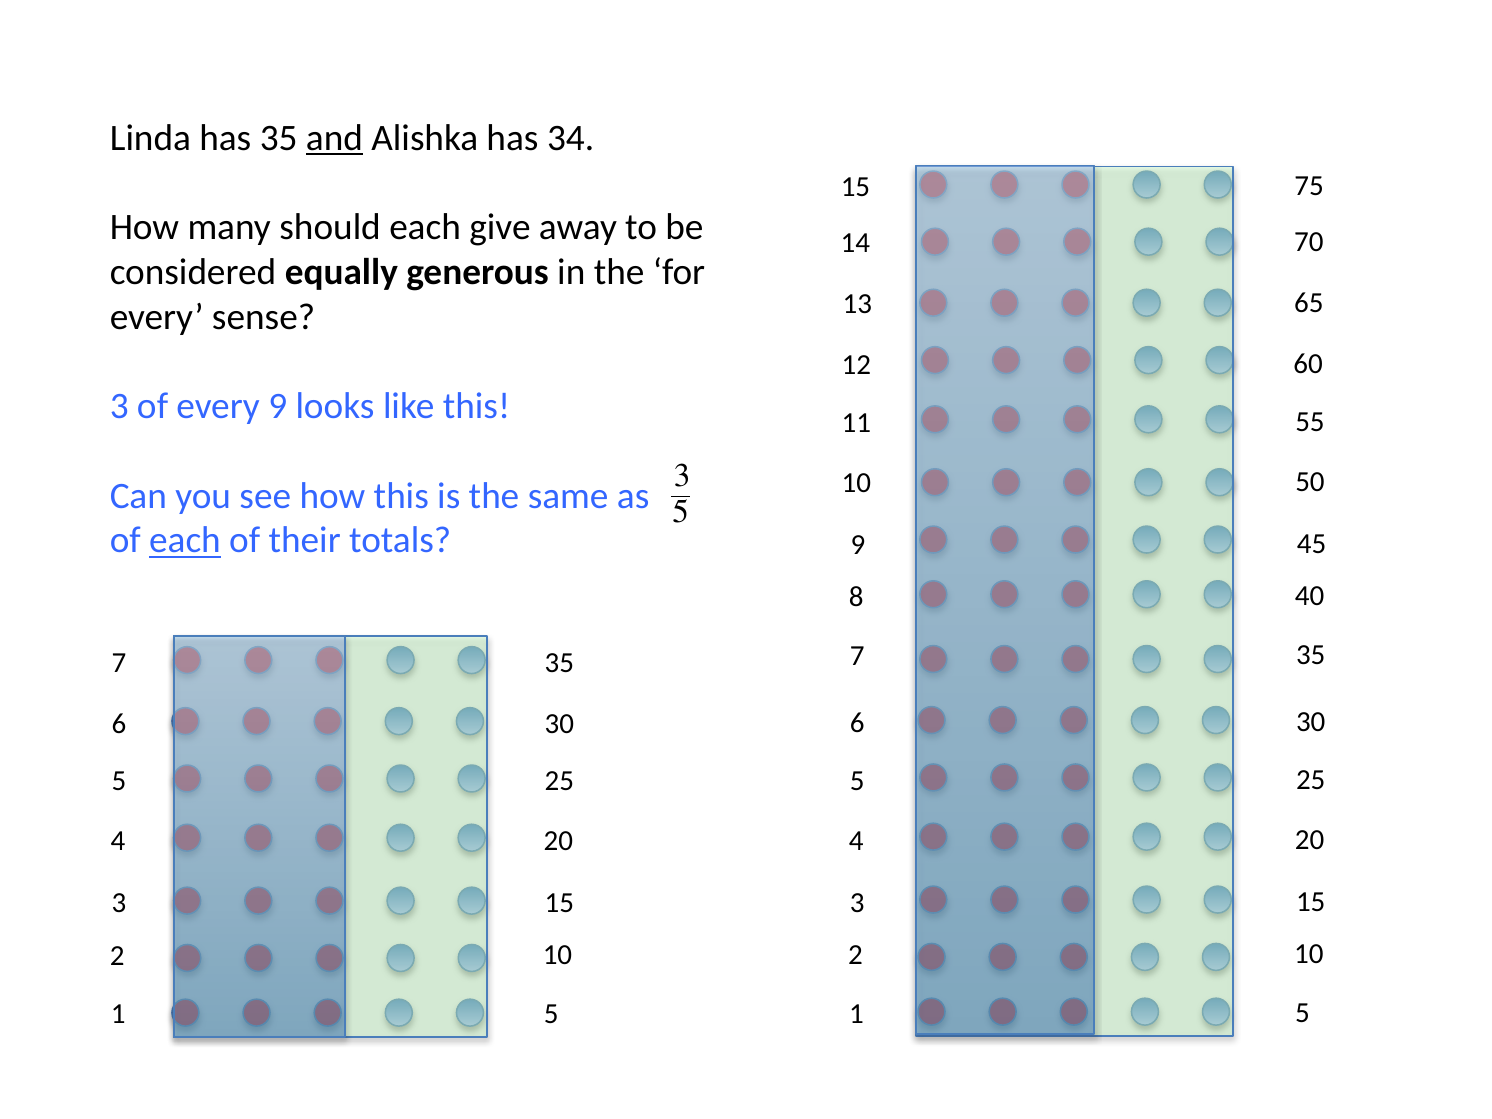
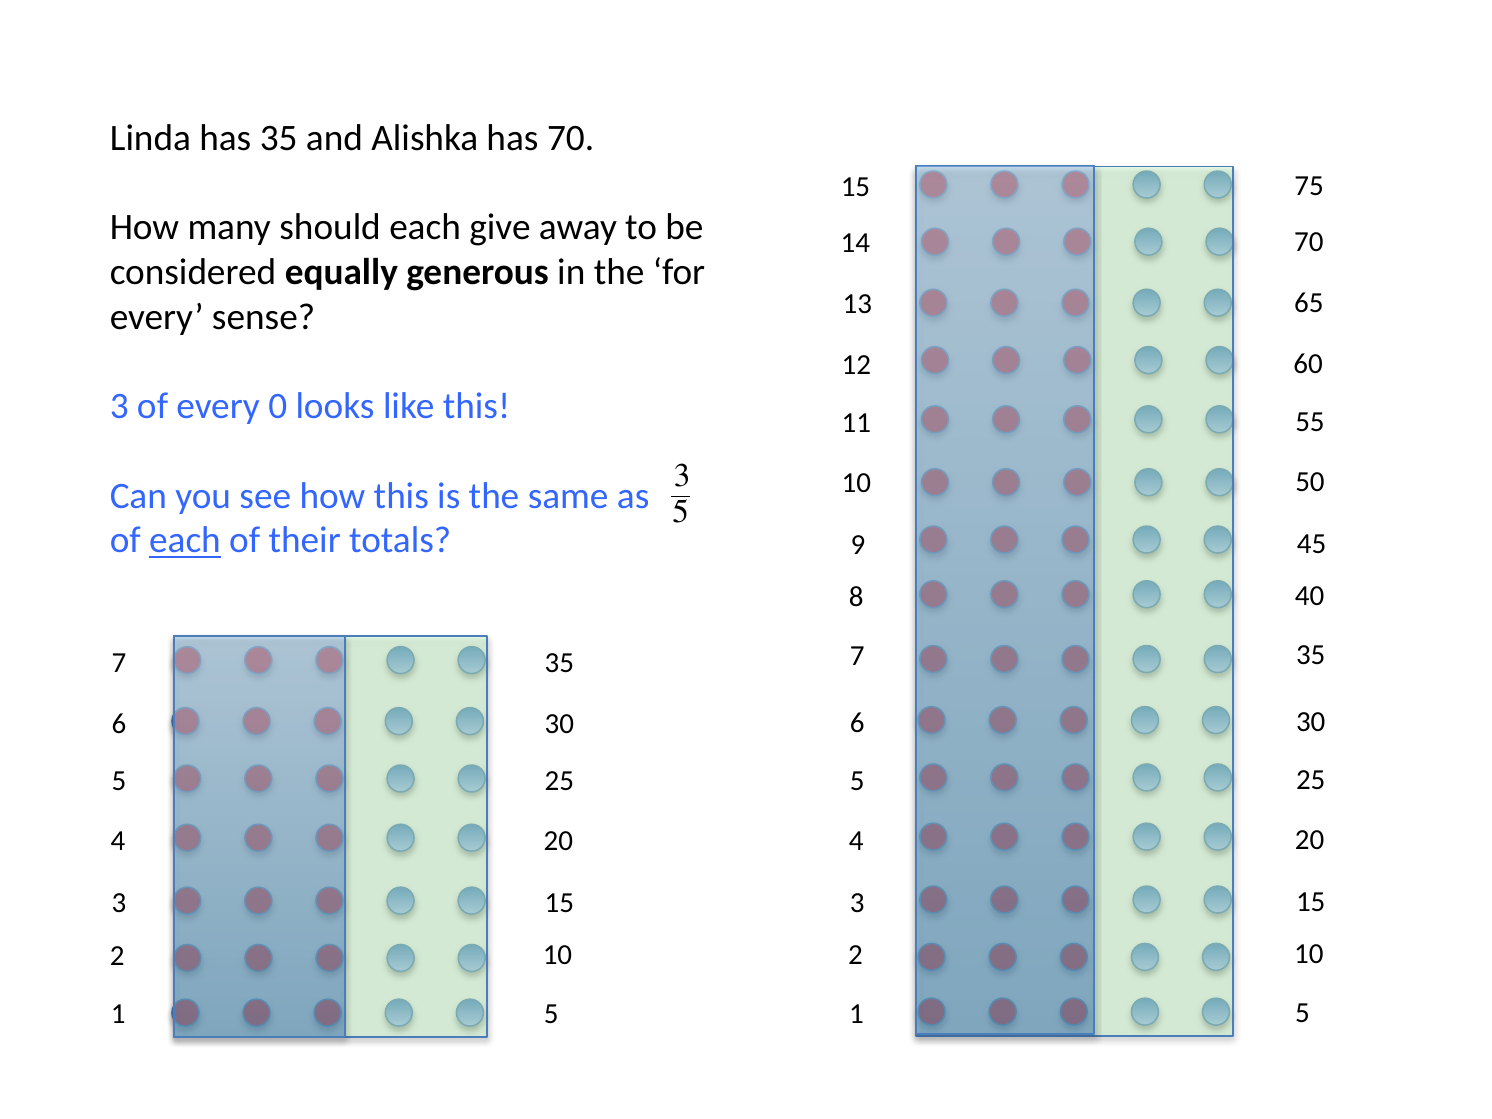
and underline: present -> none (334, 138)
has 34: 34 -> 70 (571, 138)
every 9: 9 -> 0 (278, 406)
